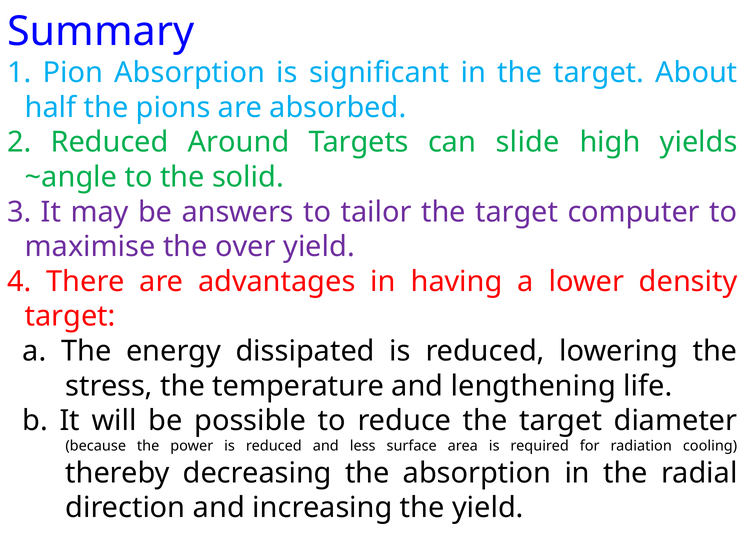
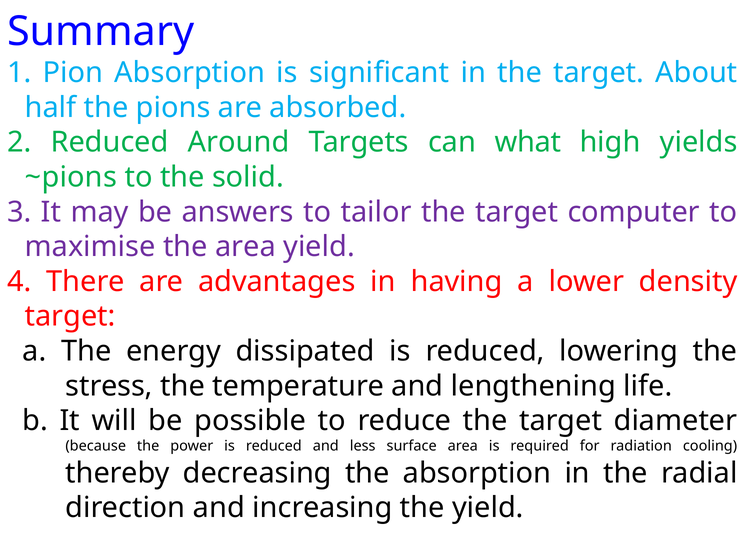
slide: slide -> what (528, 142)
~angle: ~angle -> ~pions (71, 177)
the over: over -> area (245, 247)
